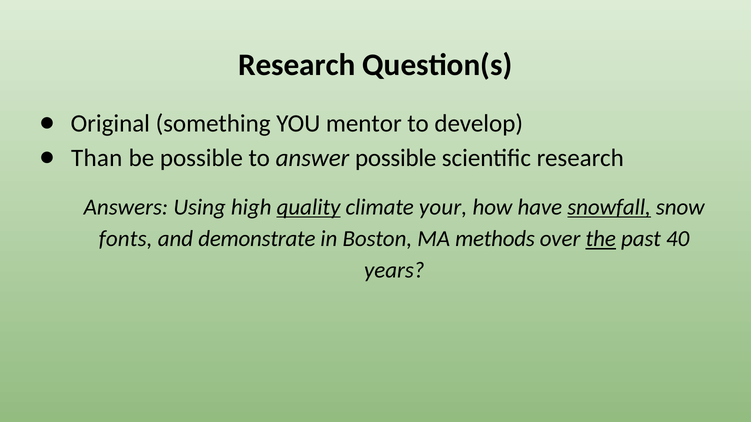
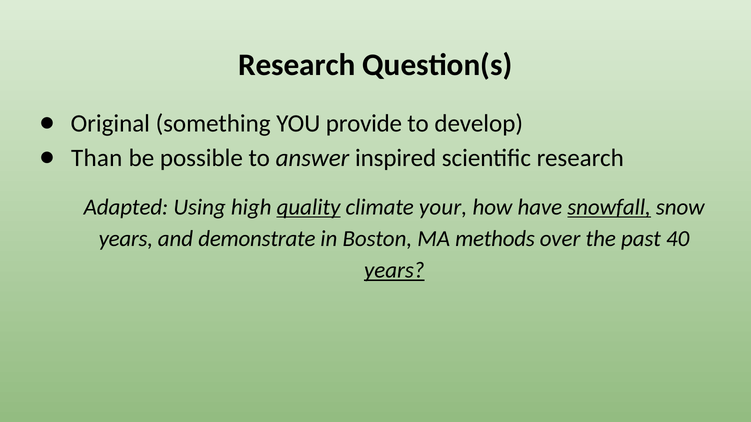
mentor: mentor -> provide (364, 123)
answer possible: possible -> inspired (396, 158)
Answers: Answers -> Adapted (126, 207)
fonts: fonts -> years (126, 239)
the underline: present -> none (601, 239)
years underline: none -> present (394, 271)
